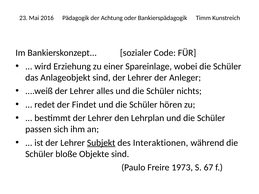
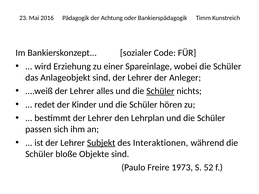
Schüler underline: none -> present (160, 91)
Findet: Findet -> Kinder (84, 105)
67: 67 -> 52 (208, 168)
